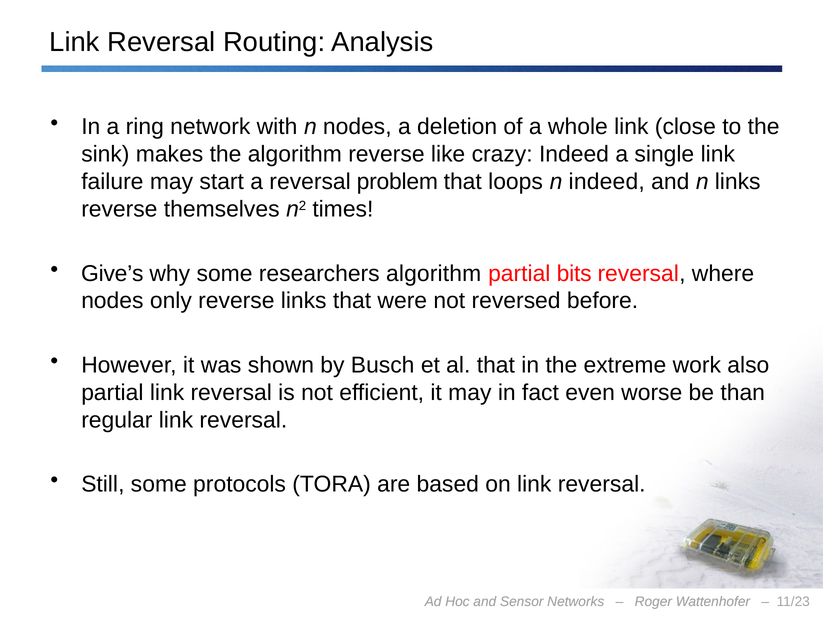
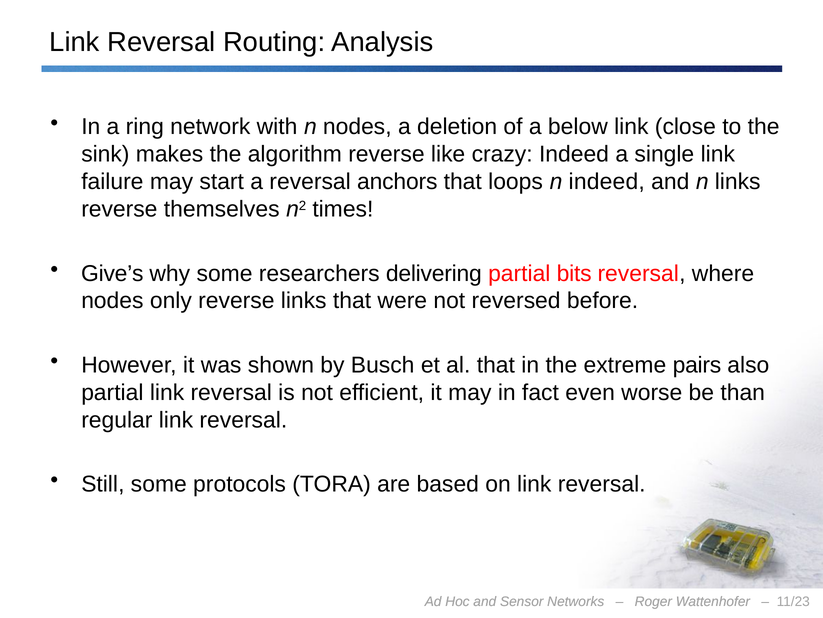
whole: whole -> below (578, 127)
problem: problem -> anchors (397, 182)
researchers algorithm: algorithm -> delivering (434, 273)
work: work -> pairs (697, 365)
